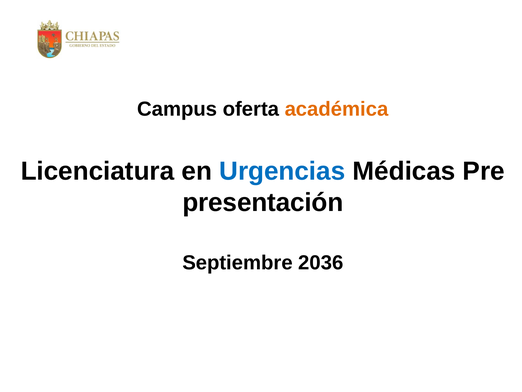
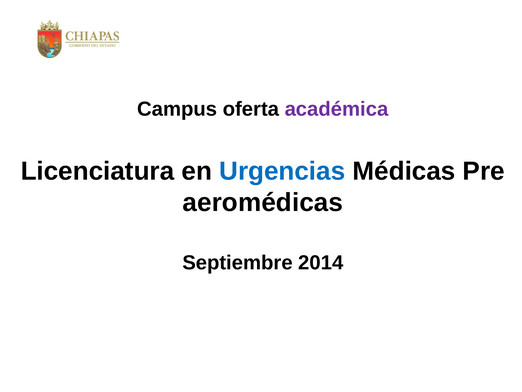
académica colour: orange -> purple (337, 109)
presentación: presentación -> aeromédicas (263, 202)
2036: 2036 -> 2014 (321, 262)
